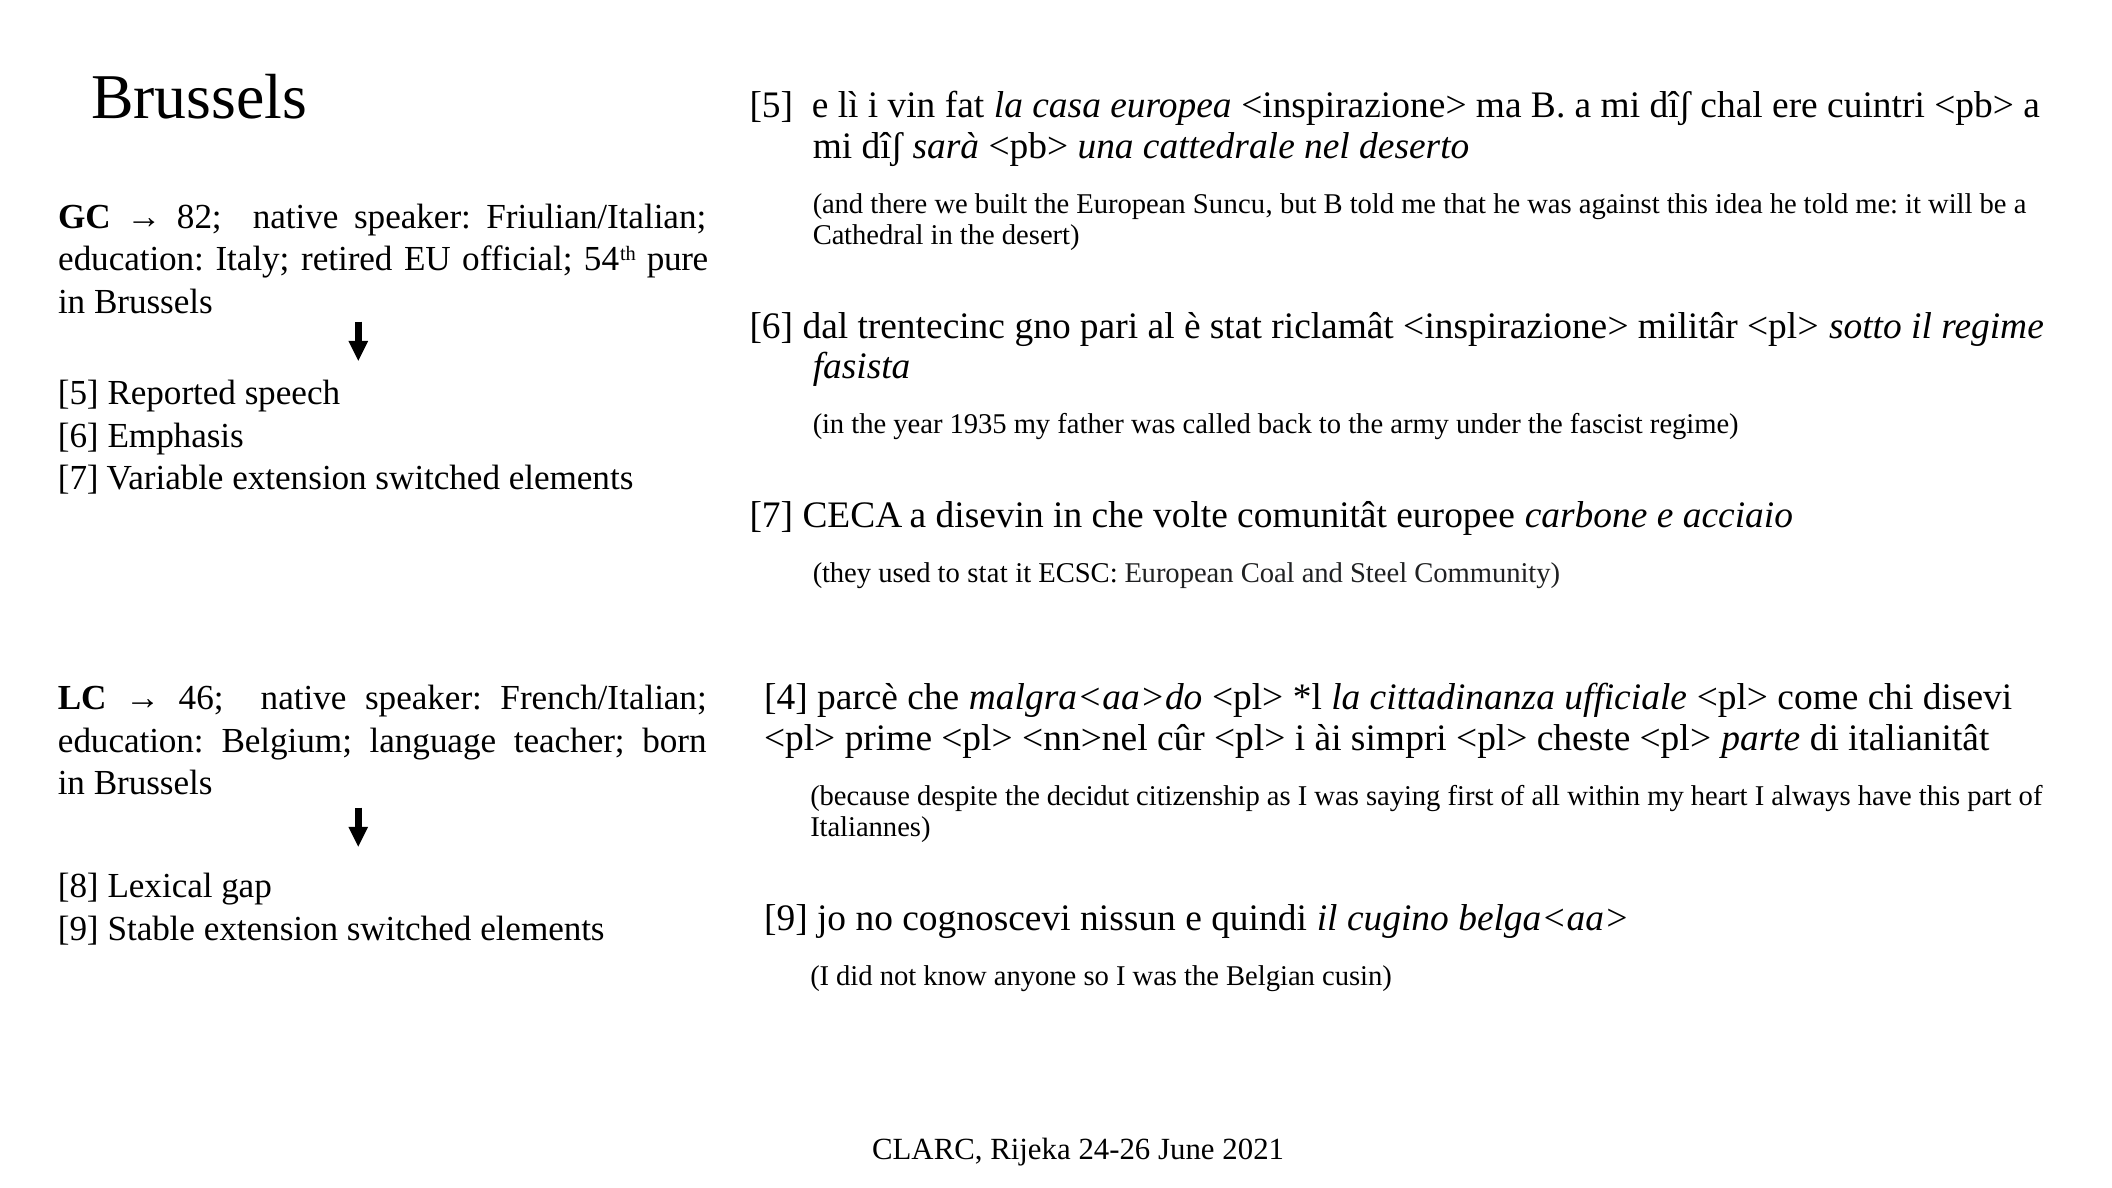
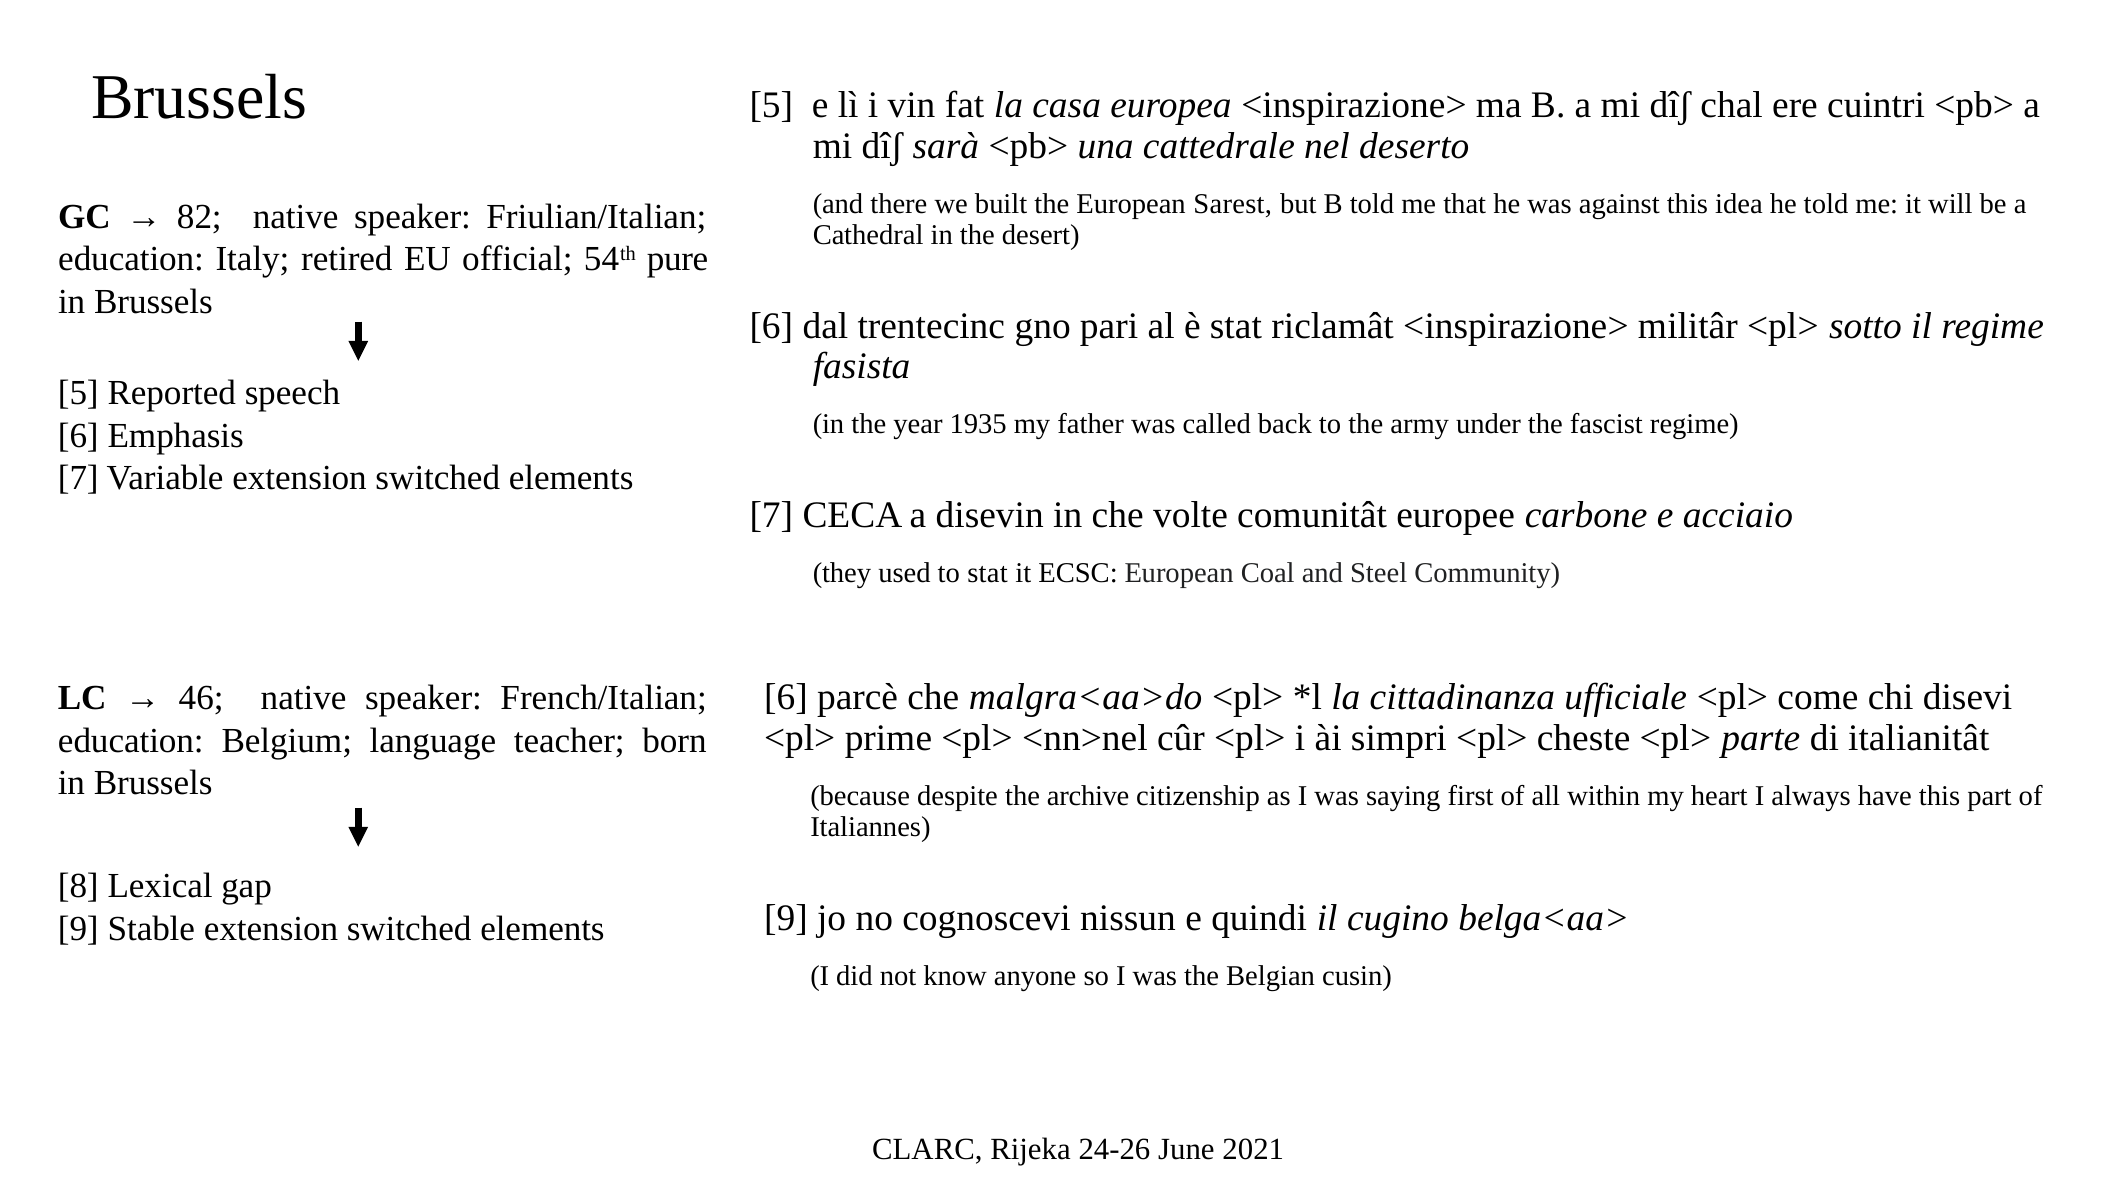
Suncu: Suncu -> Sarest (1233, 204)
4: 4 -> 6 (786, 698)
decidut: decidut -> archive (1088, 796)
